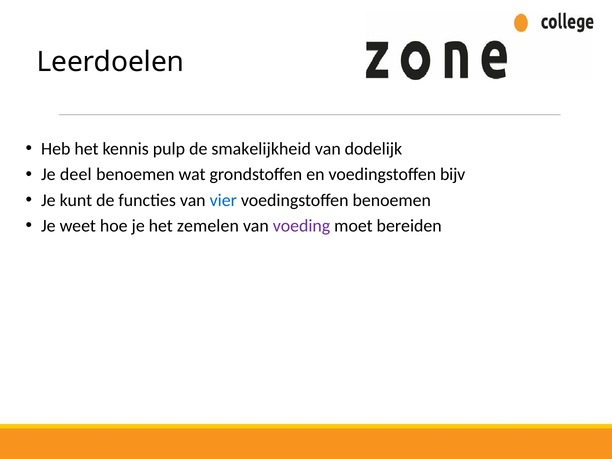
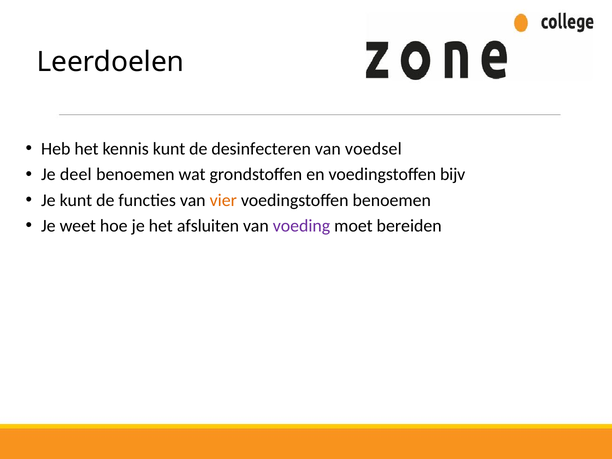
kennis pulp: pulp -> kunt (169, 149)
smakelijkheid: smakelijkheid -> desinfecteren (261, 149)
dodelijk: dodelijk -> voedsel (373, 149)
vier colour: blue -> orange (223, 200)
zemelen: zemelen -> afsluiten (208, 226)
